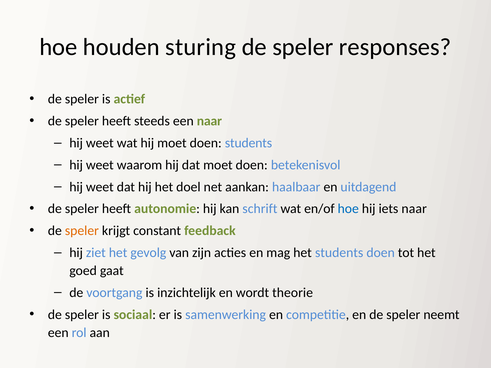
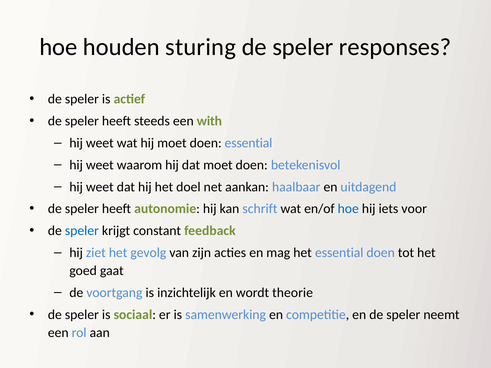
een naar: naar -> with (209, 121)
doen students: students -> essential (248, 143)
iets naar: naar -> voor (414, 209)
speler colour: orange -> blue (82, 231)
het students: students -> essential (339, 253)
